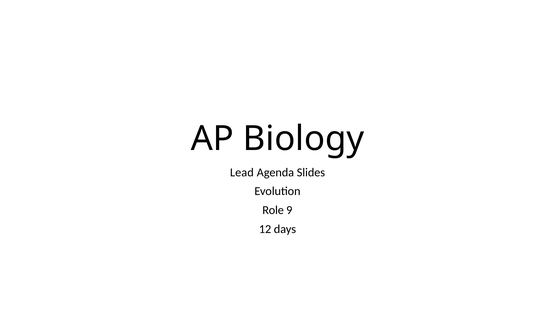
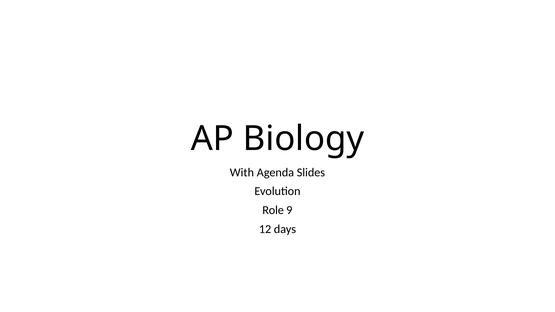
Lead: Lead -> With (242, 173)
